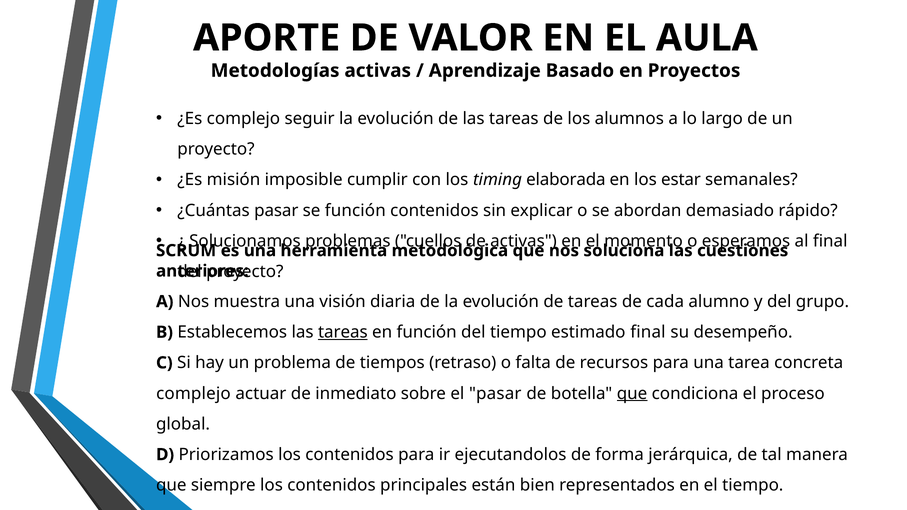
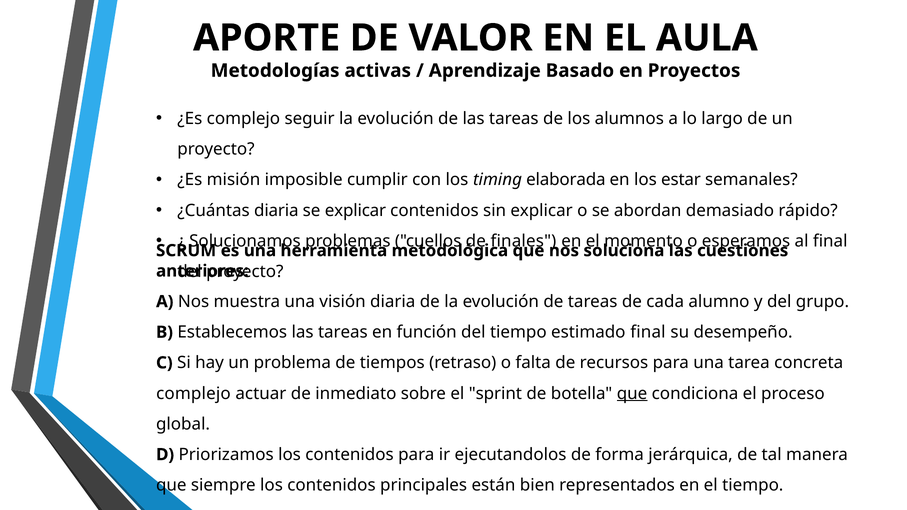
¿Cuántas pasar: pasar -> diaria (276, 210)
se función: función -> explicar (355, 210)
de activas: activas -> finales (523, 241)
tareas underline: present -> none (343, 332)
el pasar: pasar -> sprint (495, 394)
